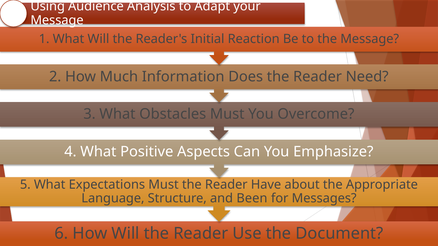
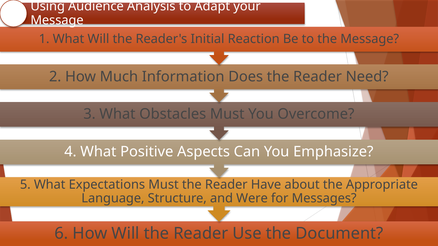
Been: Been -> Were (252, 199)
